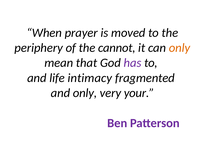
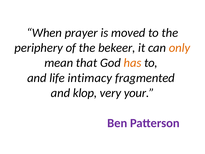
cannot: cannot -> bekeer (117, 48)
has colour: purple -> orange (133, 63)
and only: only -> klop (85, 93)
